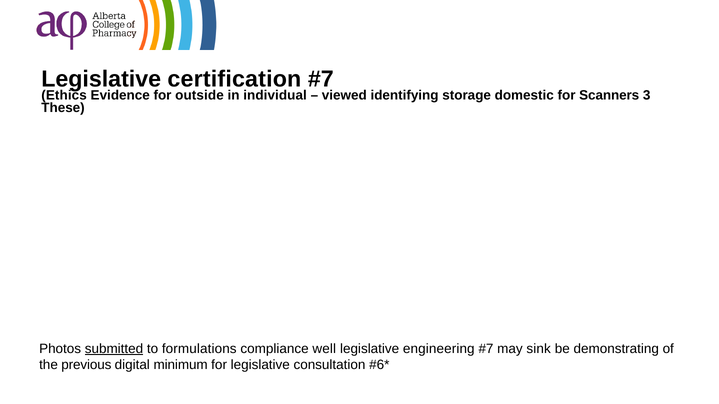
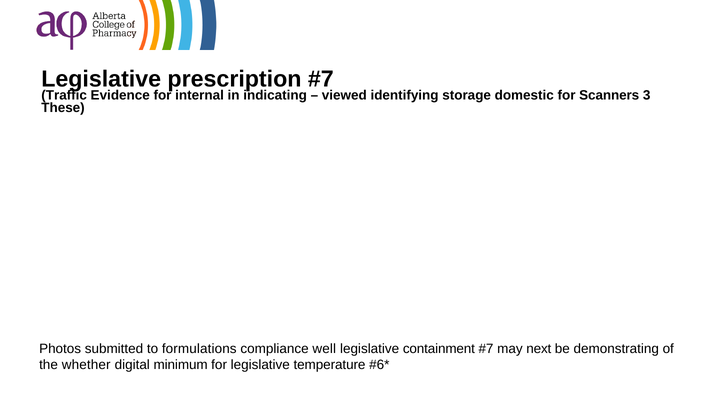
certification: certification -> prescription (234, 79)
Ethics: Ethics -> Traffic (64, 95)
outside: outside -> internal (200, 95)
individual: individual -> indicating (275, 95)
submitted underline: present -> none (114, 349)
engineering: engineering -> containment (439, 349)
sink: sink -> next (539, 349)
previous: previous -> whether (86, 365)
consultation: consultation -> temperature (330, 365)
